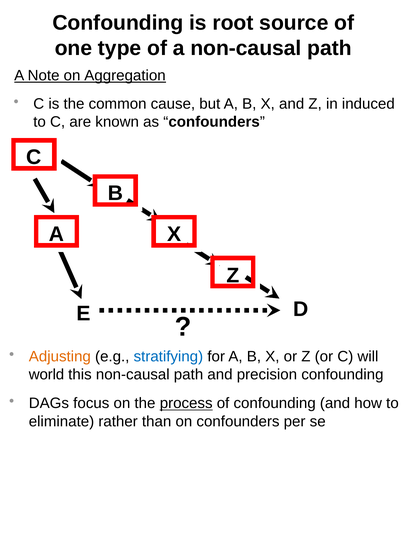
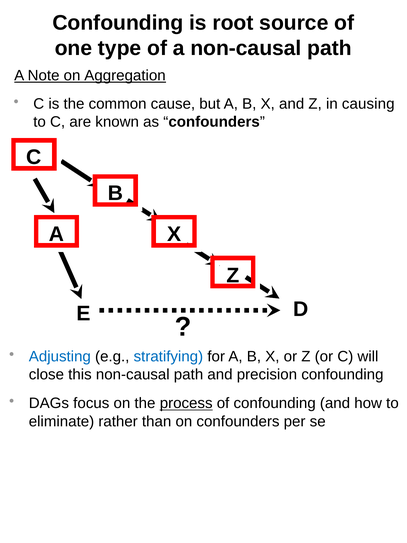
induced: induced -> causing (368, 104)
Adjusting colour: orange -> blue (60, 356)
world: world -> close (46, 374)
